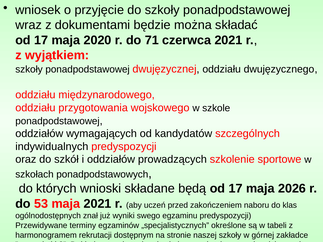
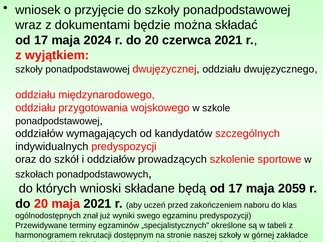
2020: 2020 -> 2024 (98, 40)
71: 71 -> 20 (152, 40)
2026: 2026 -> 2059 (292, 189)
53: 53 -> 20 (41, 204)
